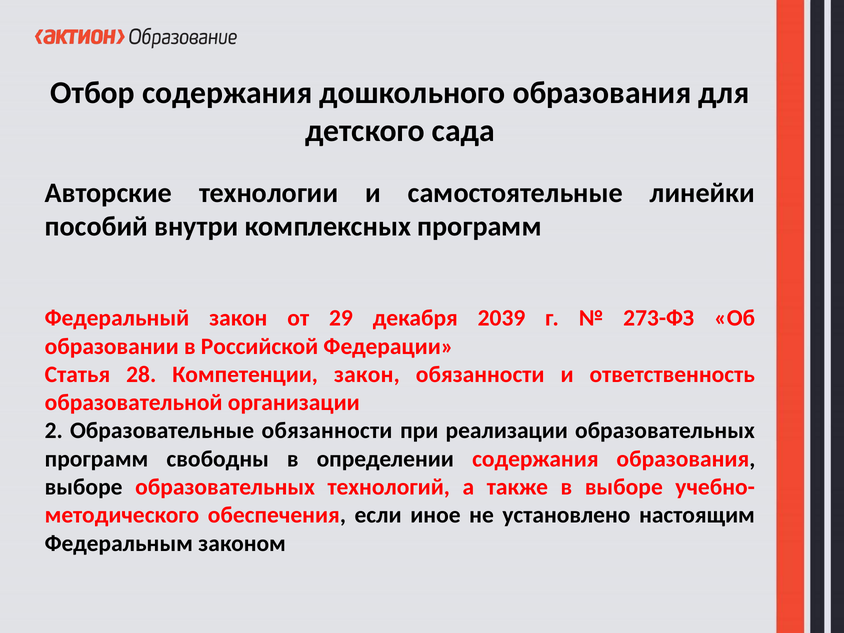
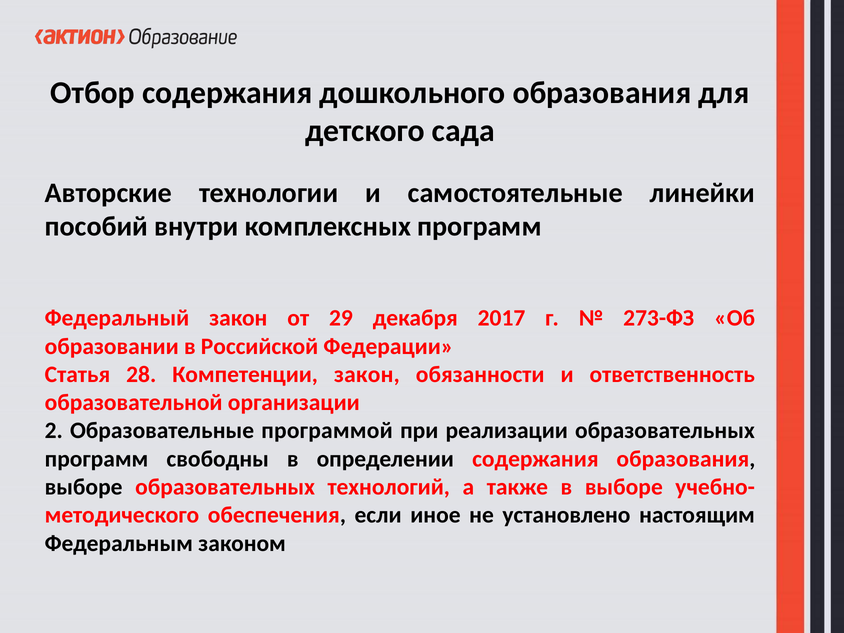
2039: 2039 -> 2017 (501, 318)
Образовательные обязанности: обязанности -> программой (327, 431)
